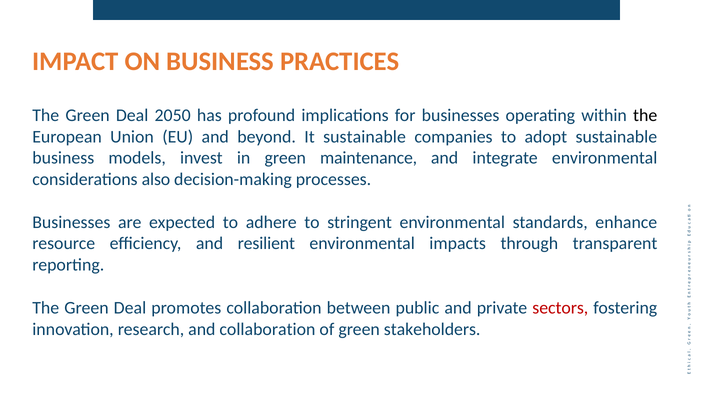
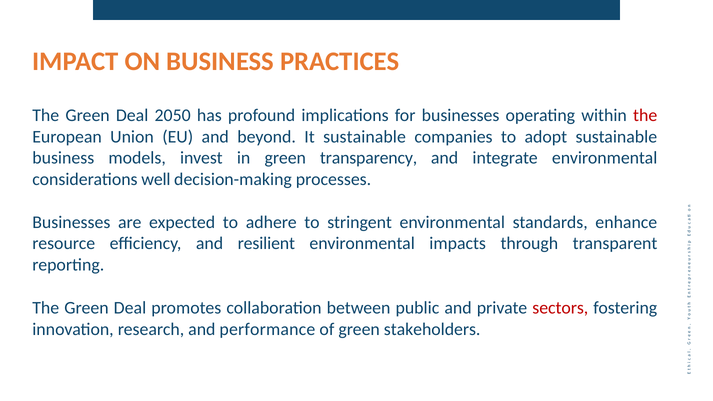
the colour: black -> red (645, 115)
maintenance: maintenance -> transparency (369, 158)
also: also -> well (156, 179)
and collaboration: collaboration -> performance (267, 329)
